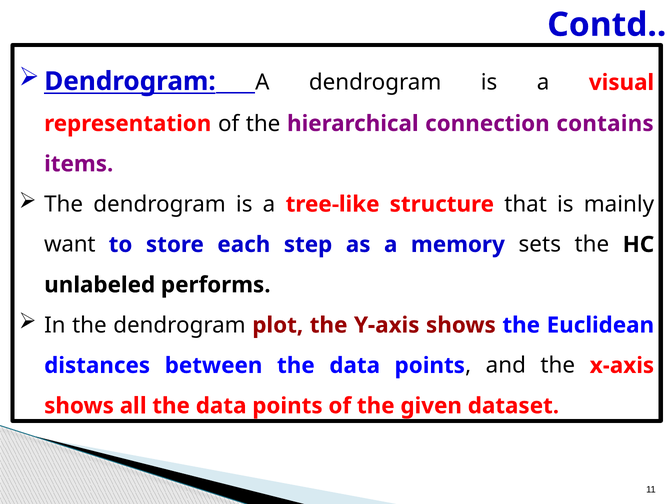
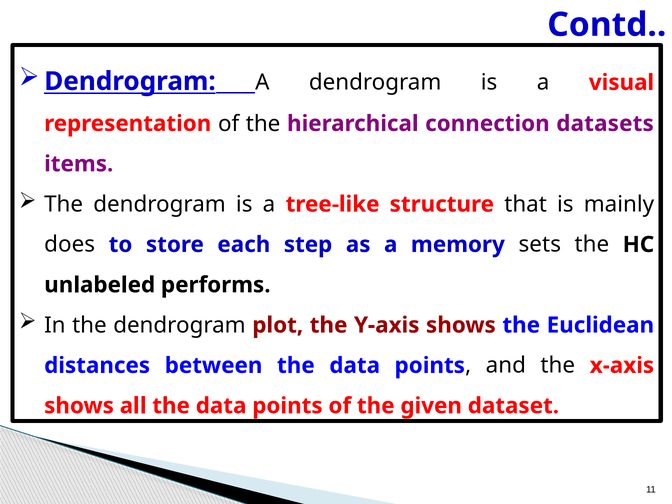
contains: contains -> datasets (605, 124)
want: want -> does (70, 245)
